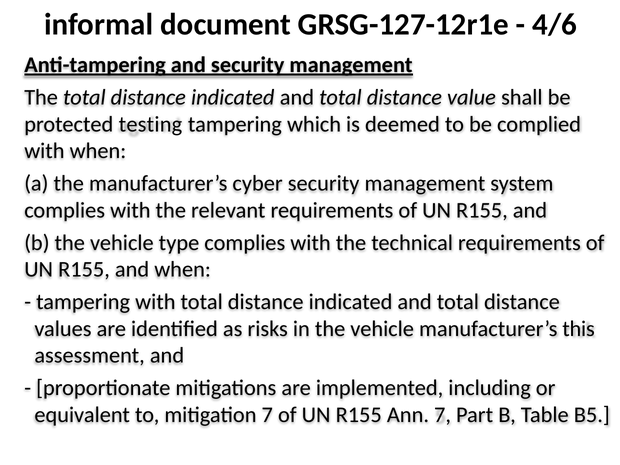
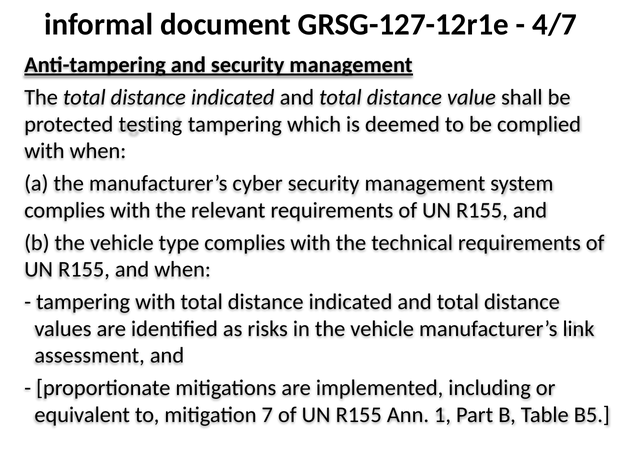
4/6: 4/6 -> 4/7 (555, 25)
this: this -> link (578, 329)
Ann 7: 7 -> 1 (443, 415)
